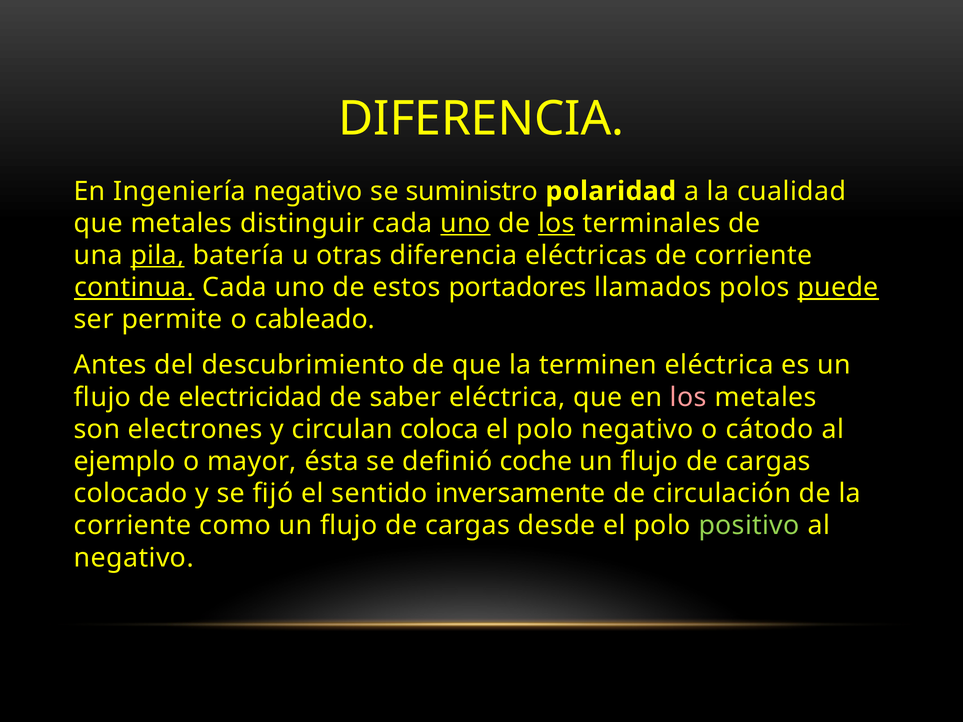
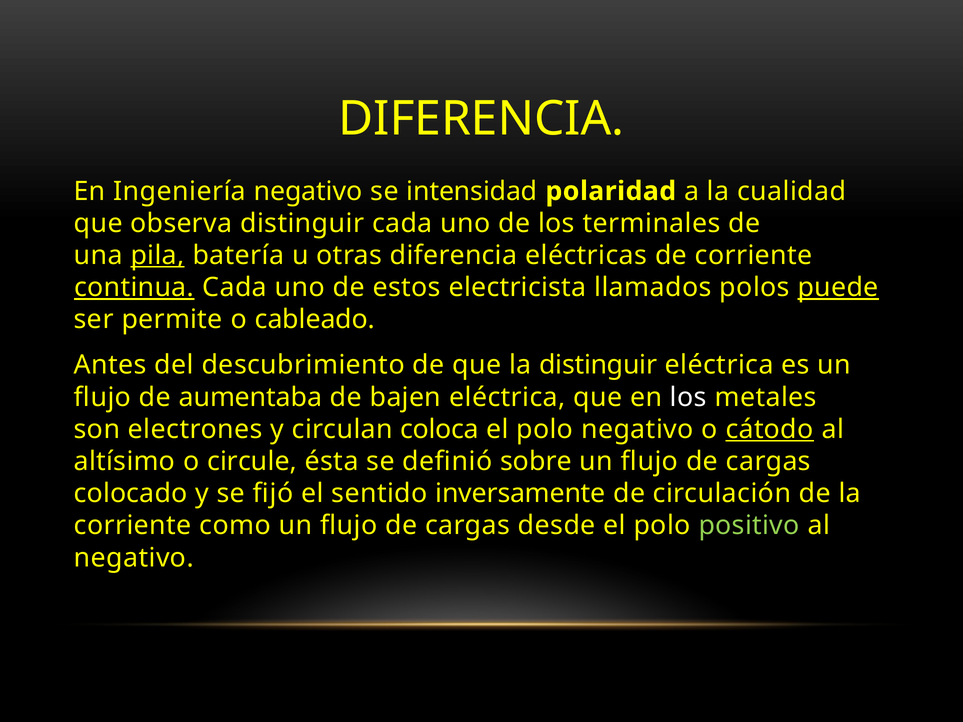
suministro: suministro -> intensidad (472, 191)
que metales: metales -> observa (181, 223)
uno underline: present -> none (465, 223)
los underline: present -> none (556, 223)
portadores: portadores -> electricista (518, 288)
la terminen: terminen -> distinguir (598, 365)
electricidad: electricidad -> aumentaba (250, 397)
saber: saber -> bajen (405, 397)
los colour: pink -> white (688, 397)
cátodo underline: none -> present (769, 429)
ejemplo: ejemplo -> altísimo (125, 462)
mayor: mayor -> circule (252, 462)
coche: coche -> sobre (536, 462)
